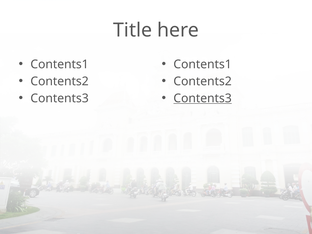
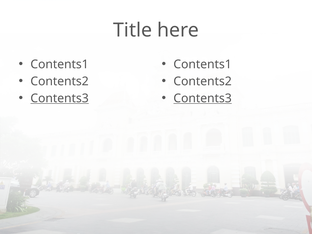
Contents3 underline: none -> present (60, 98)
